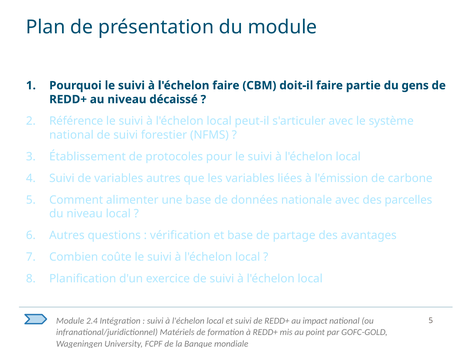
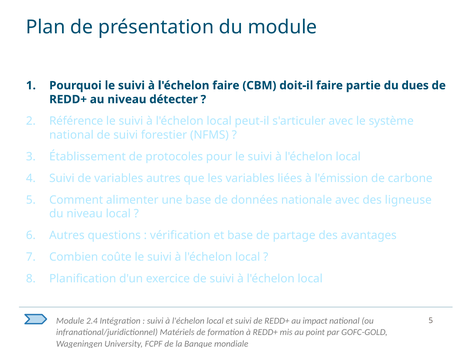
gens: gens -> dues (415, 85)
décaissé: décaissé -> détecter (174, 99)
parcelles: parcelles -> ligneuse (408, 200)
